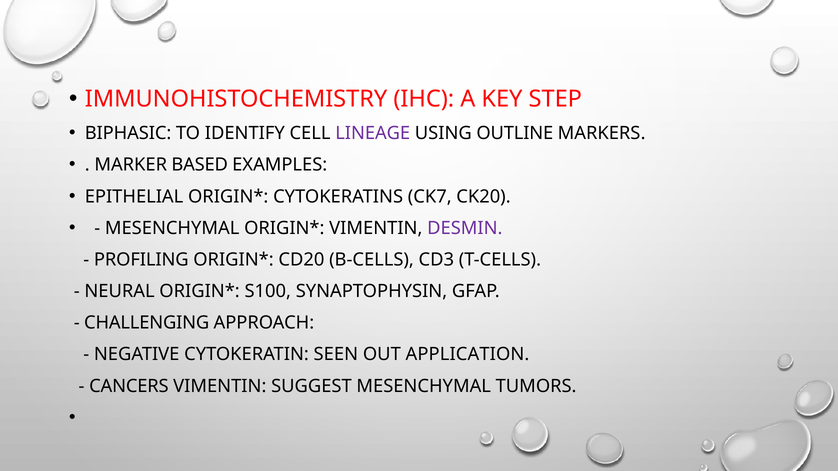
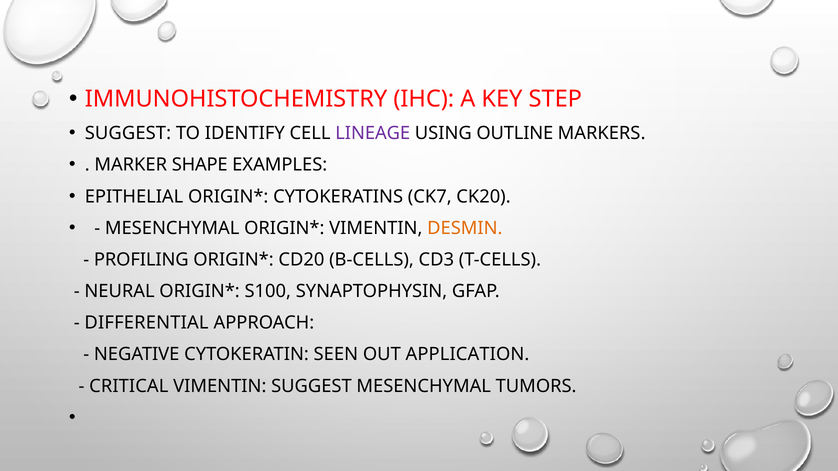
BIPHASIC: BIPHASIC -> SUGGEST (128, 133)
BASED: BASED -> SHAPE (200, 165)
DESMIN colour: purple -> orange (465, 228)
CHALLENGING: CHALLENGING -> DIFFERENTIAL (147, 323)
CANCERS: CANCERS -> CRITICAL (129, 386)
